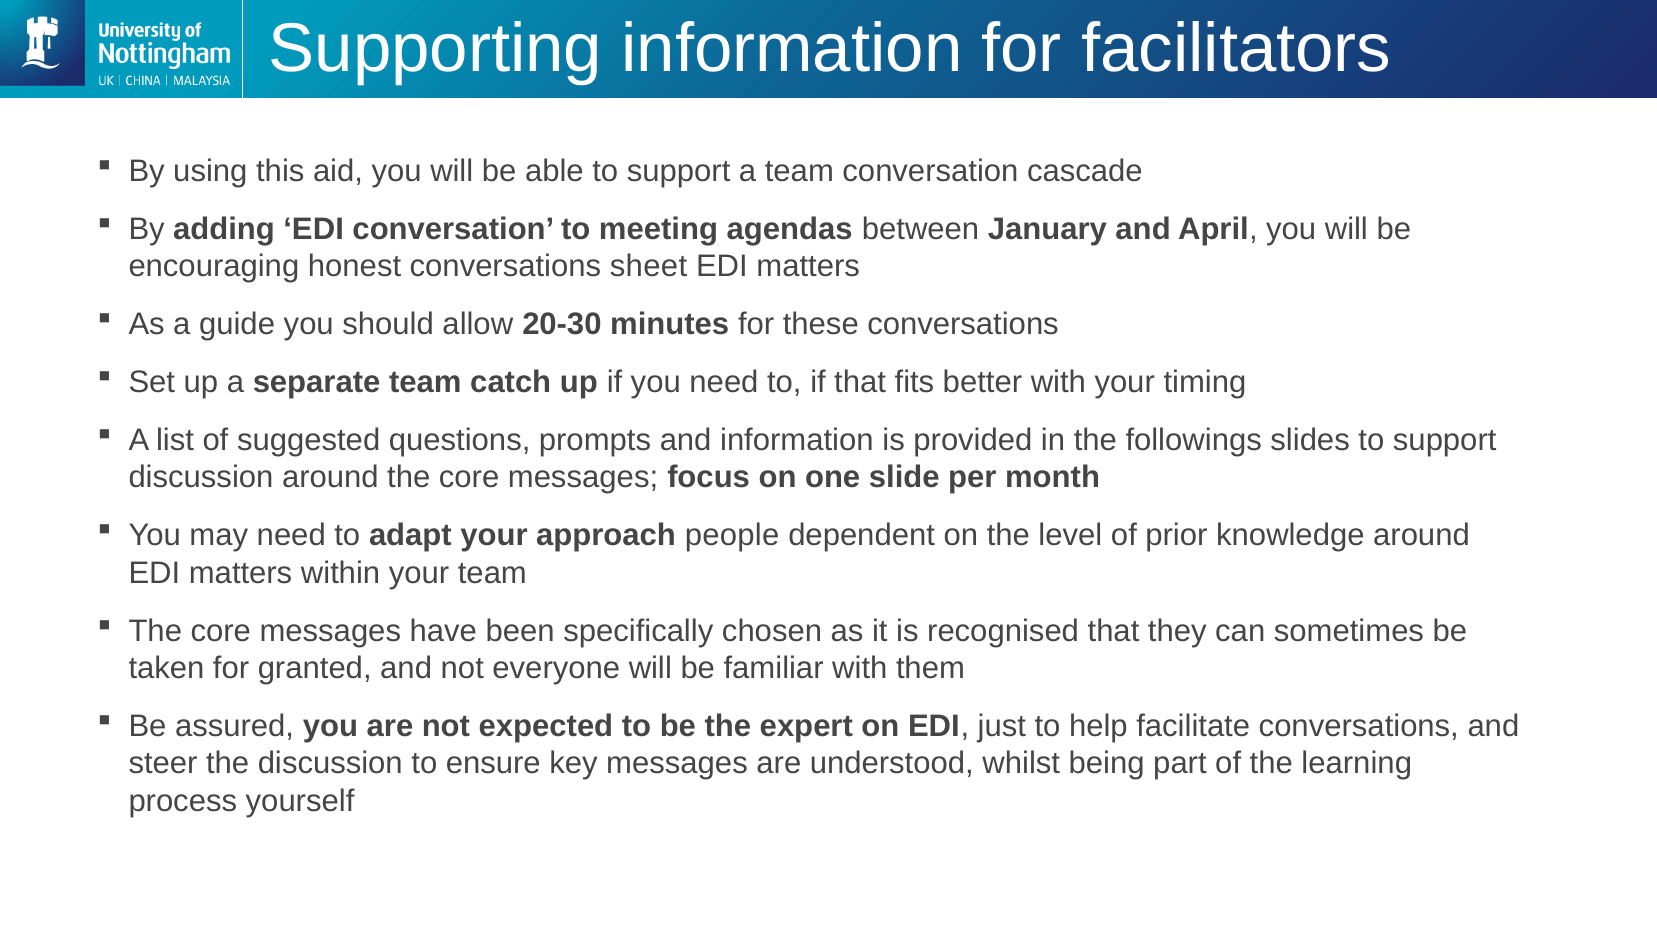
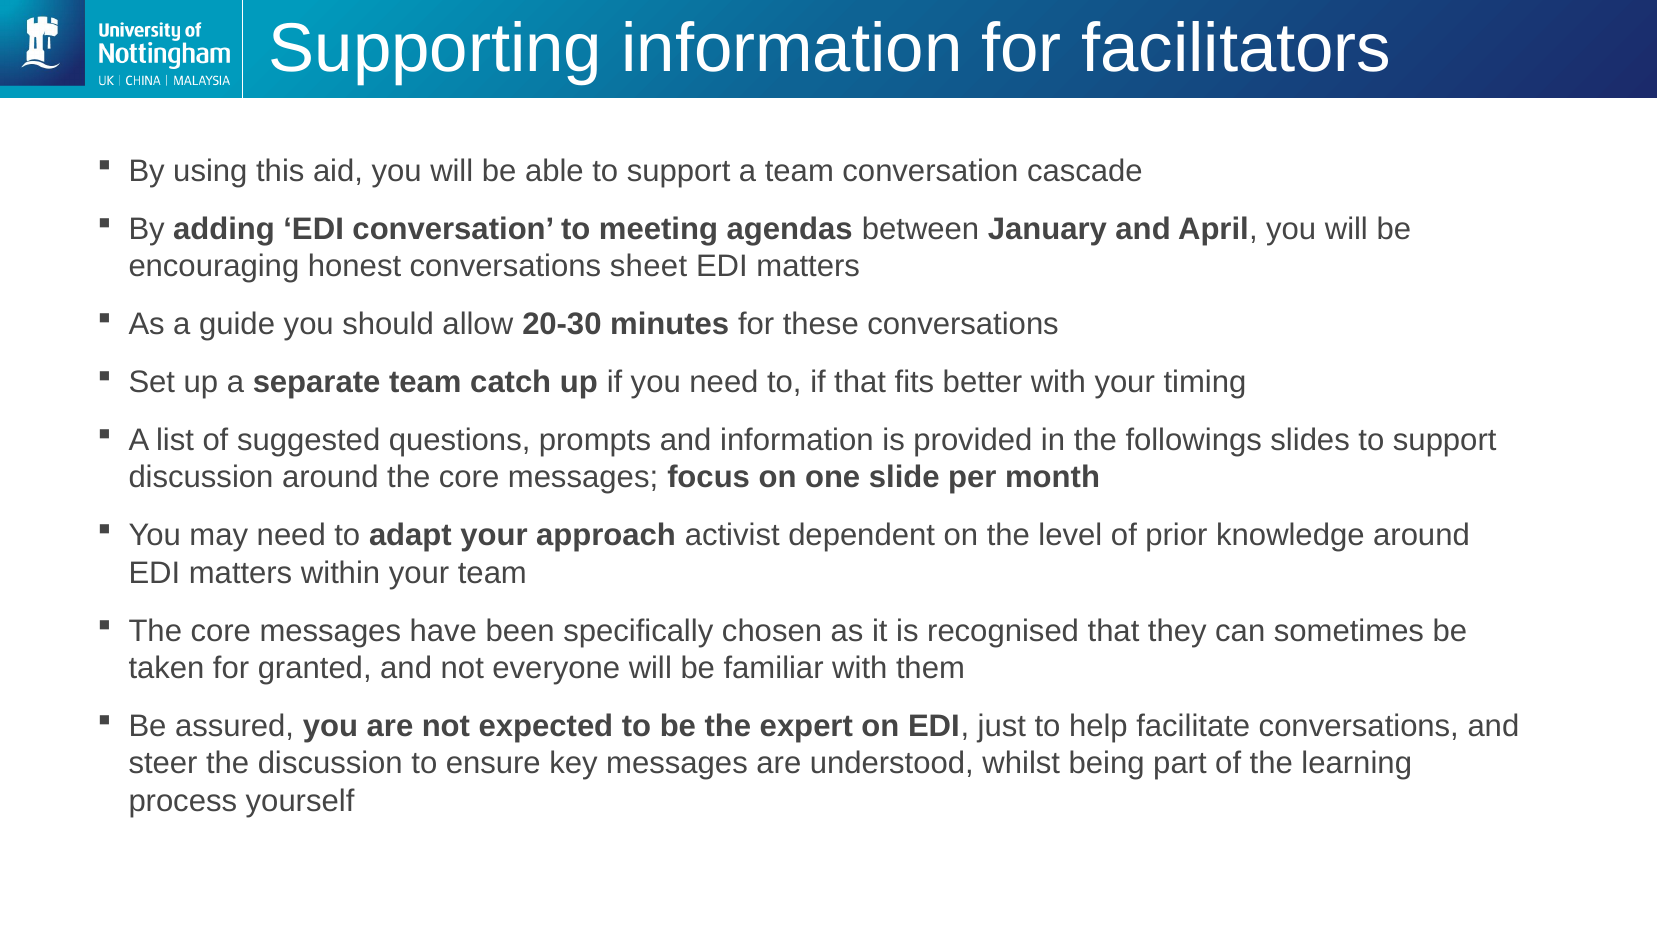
people: people -> activist (732, 536)
